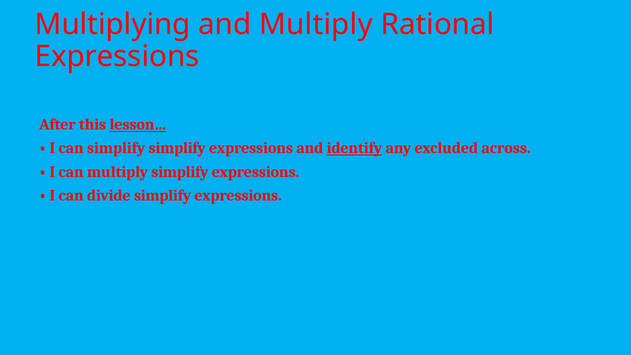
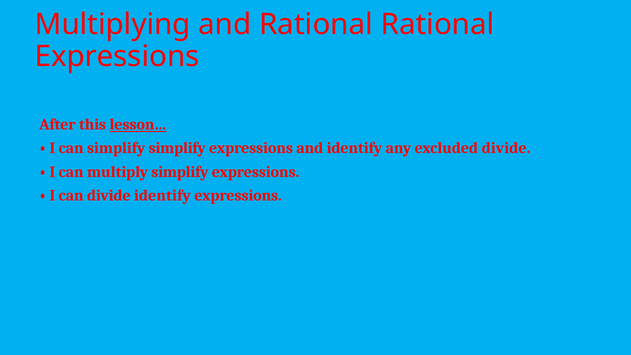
and Multiply: Multiply -> Rational (316, 24)
identify underline: present -> none (354, 148)
excluded across: across -> divide (506, 148)
divide simplify: simplify -> identify (162, 195)
